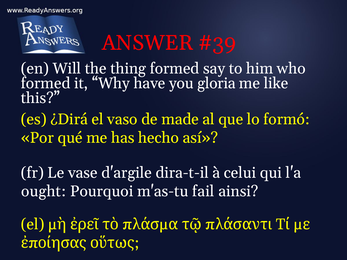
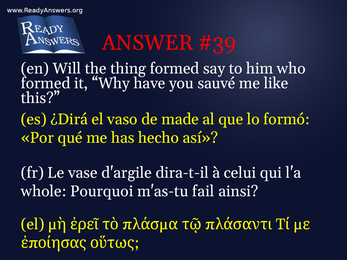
gloria: gloria -> sauvé (217, 83)
ought: ought -> whole (44, 191)
